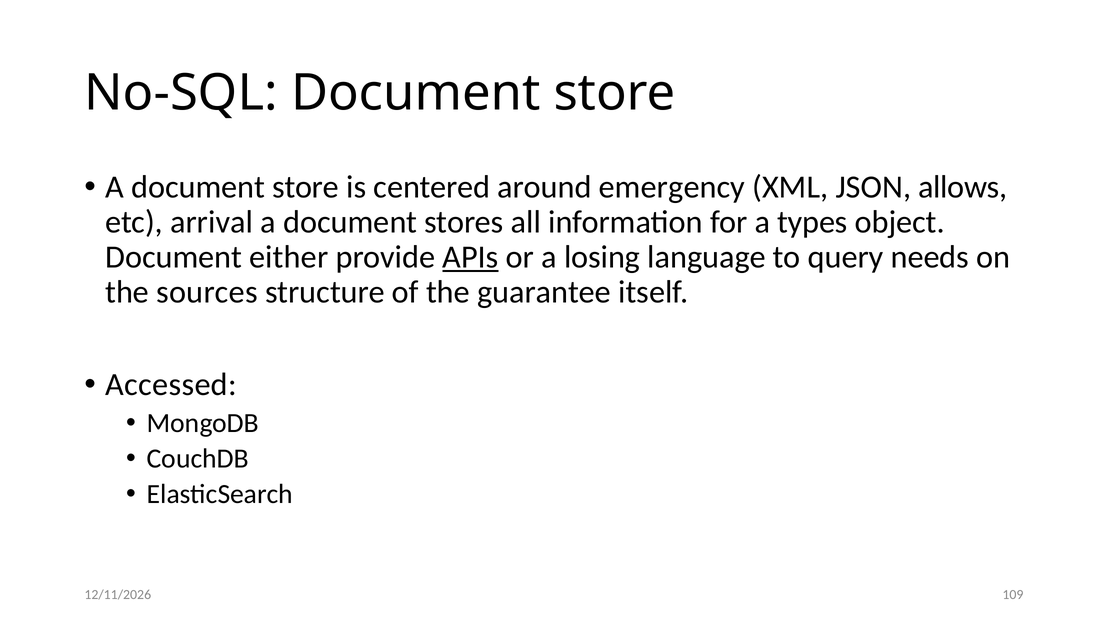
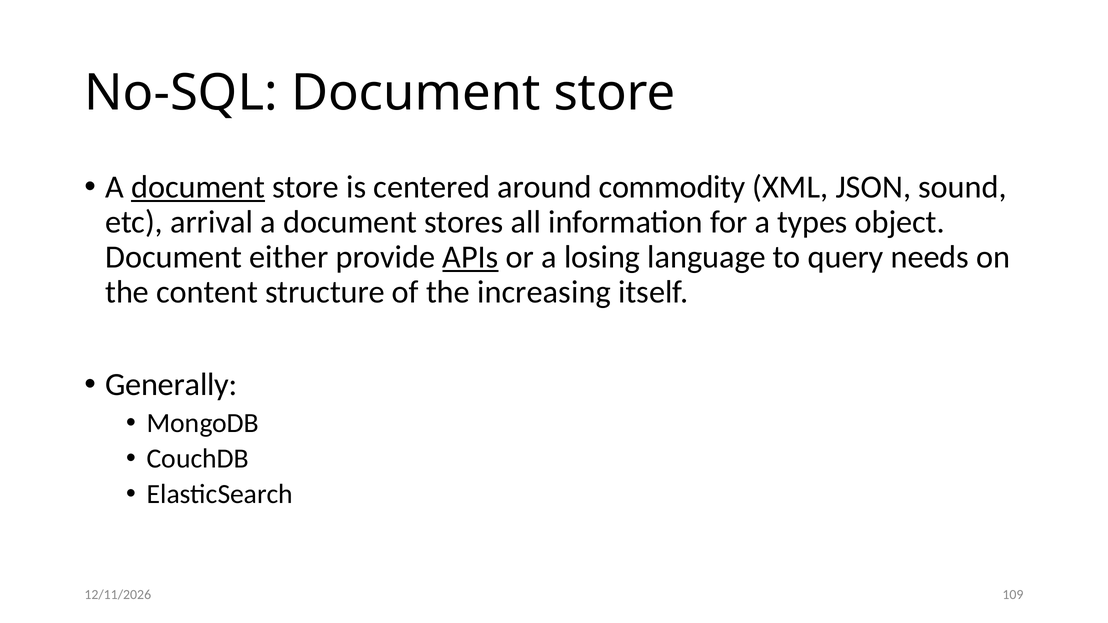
document underline: none -> present (198, 187)
emergency: emergency -> commodity (672, 187)
allows: allows -> sound (963, 187)
sources: sources -> content (207, 292)
guarantee: guarantee -> increasing (544, 292)
Accessed: Accessed -> Generally (171, 385)
